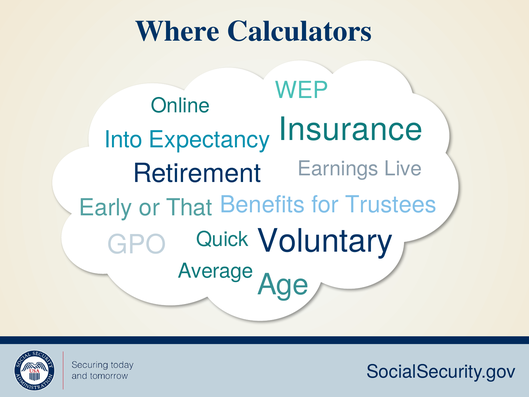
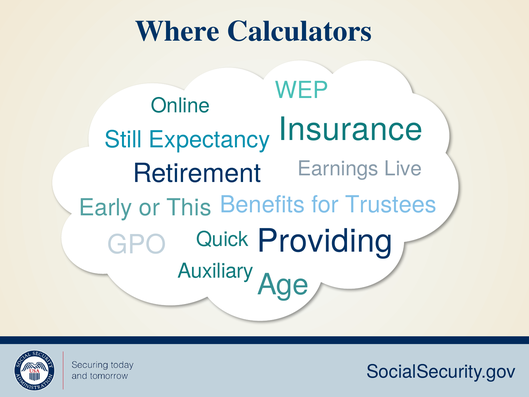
Into: Into -> Still (123, 140)
That: That -> This (189, 208)
Voluntary: Voluntary -> Providing (325, 241)
Average: Average -> Auxiliary (216, 271)
